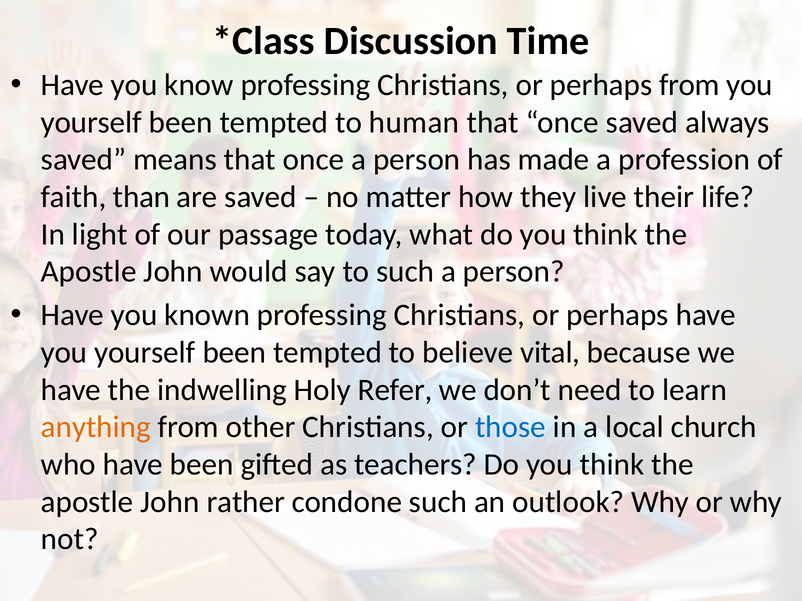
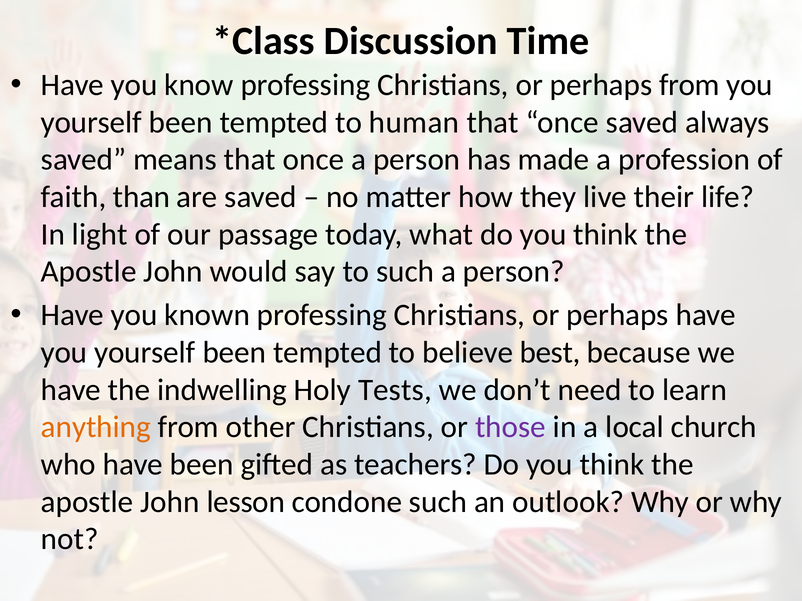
vital: vital -> best (550, 353)
Refer: Refer -> Tests (395, 390)
those colour: blue -> purple (510, 427)
rather: rather -> lesson (246, 502)
